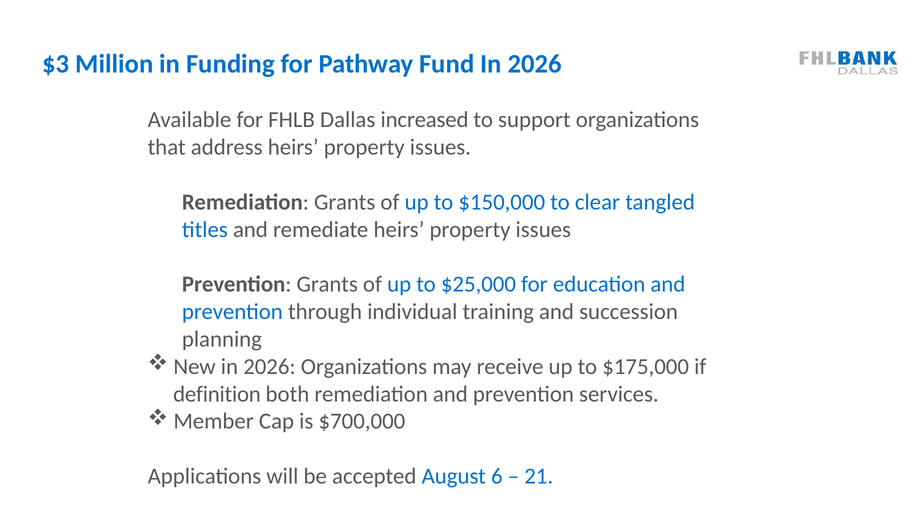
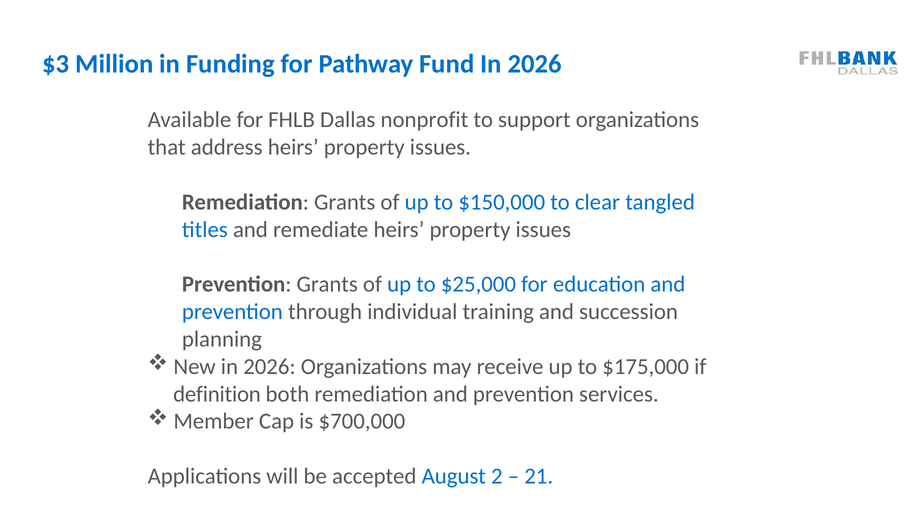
increased: increased -> nonprofit (424, 120)
6: 6 -> 2 (497, 476)
